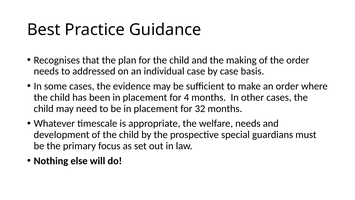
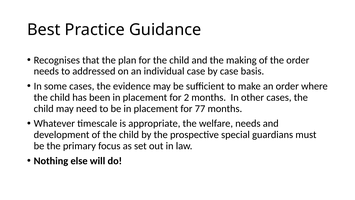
4: 4 -> 2 (186, 97)
32: 32 -> 77 (200, 108)
